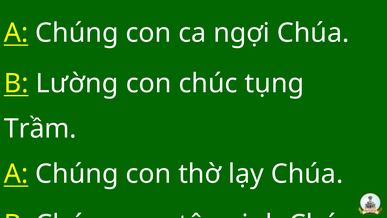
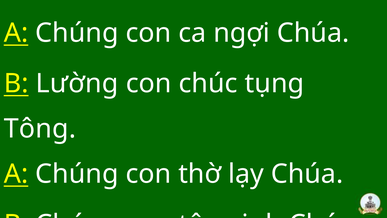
Trầm: Trầm -> Tông (40, 129)
